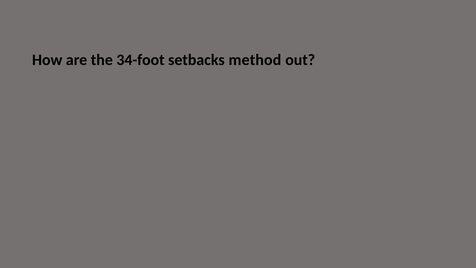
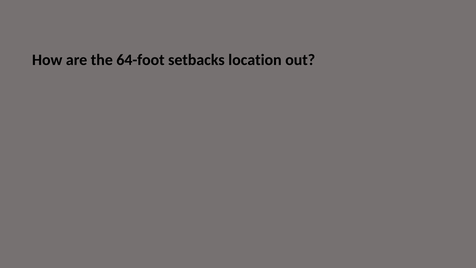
34-foot: 34-foot -> 64-foot (140, 60)
method: method -> location (255, 60)
